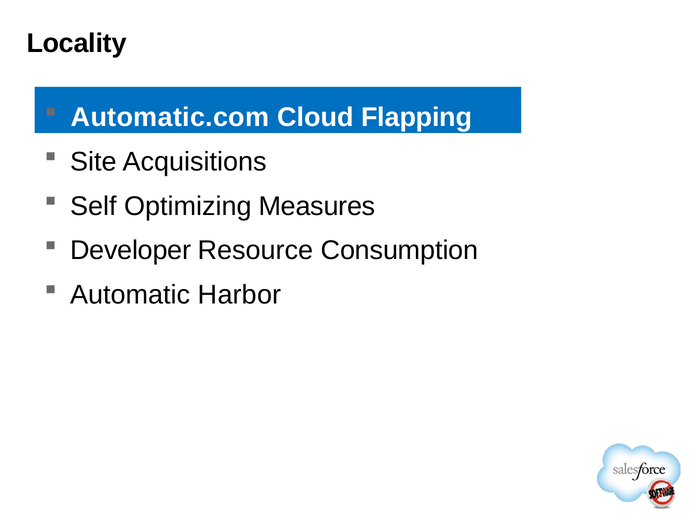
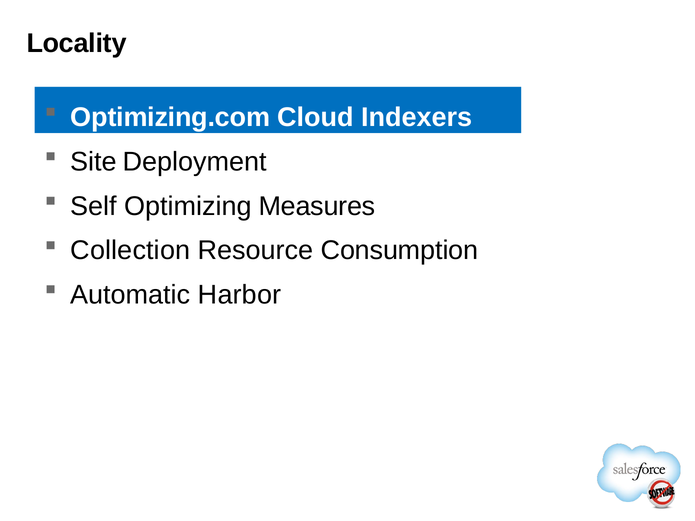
Automatic.com: Automatic.com -> Optimizing.com (170, 117)
Flapping: Flapping -> Indexers (417, 117)
Acquisitions: Acquisitions -> Deployment (195, 162)
Developer: Developer -> Collection (130, 251)
